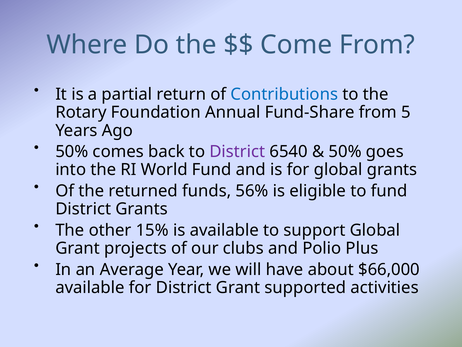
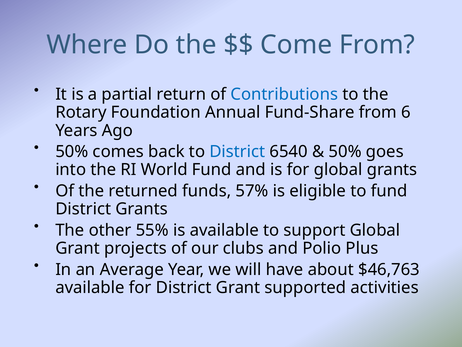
5: 5 -> 6 (406, 112)
District colour: purple -> blue (237, 152)
56%: 56% -> 57% (252, 191)
15%: 15% -> 55% (152, 230)
$66,000: $66,000 -> $46,763 (389, 269)
